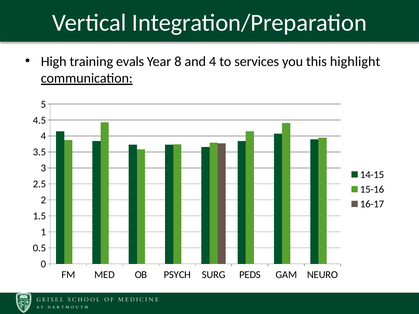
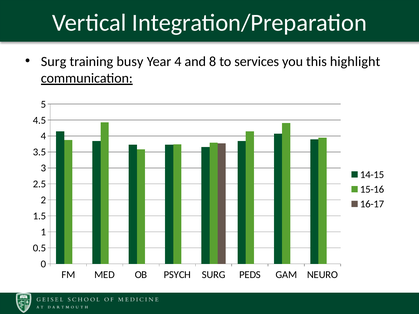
High: High -> Surg (54, 62)
evals: evals -> busy (130, 62)
Year 8: 8 -> 4 (178, 62)
and 4: 4 -> 8 (213, 62)
